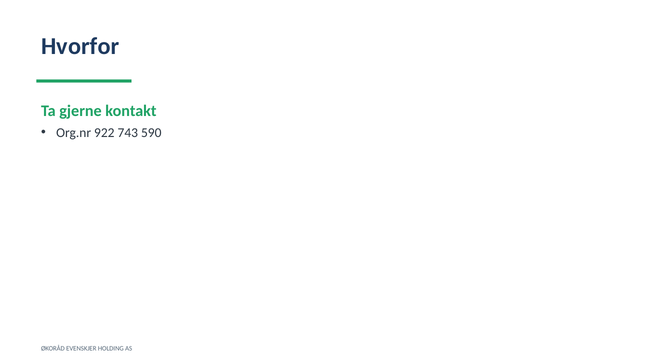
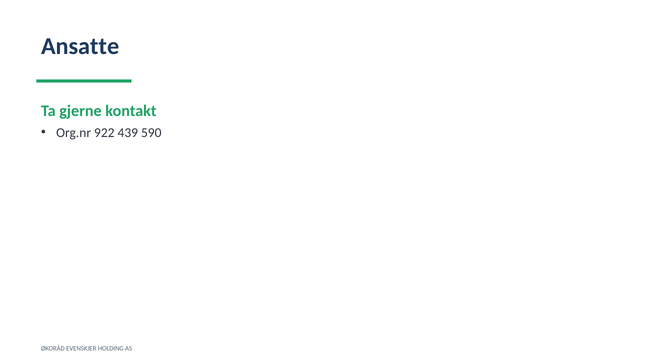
Hvorfor: Hvorfor -> Ansatte (80, 46)
743: 743 -> 439 (128, 133)
